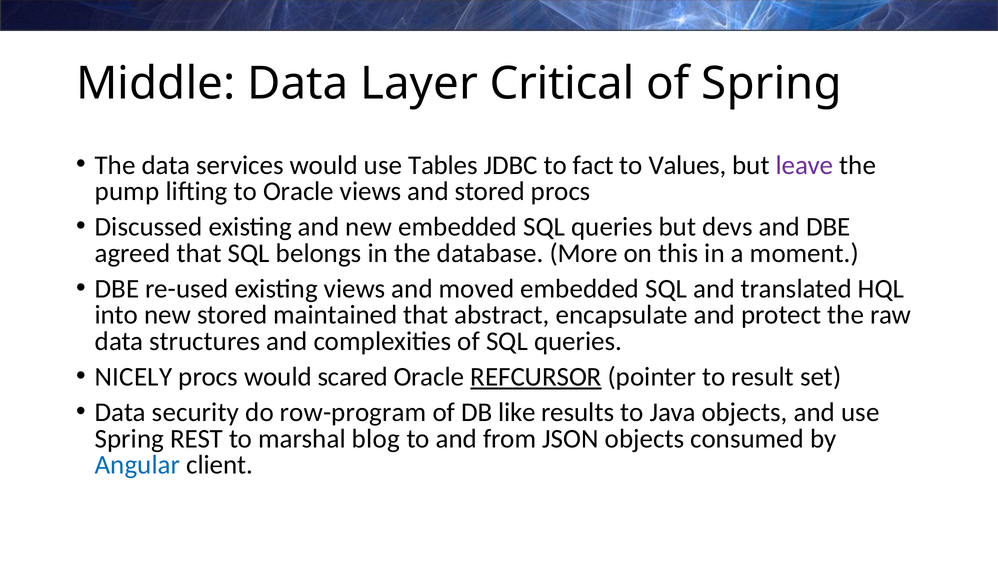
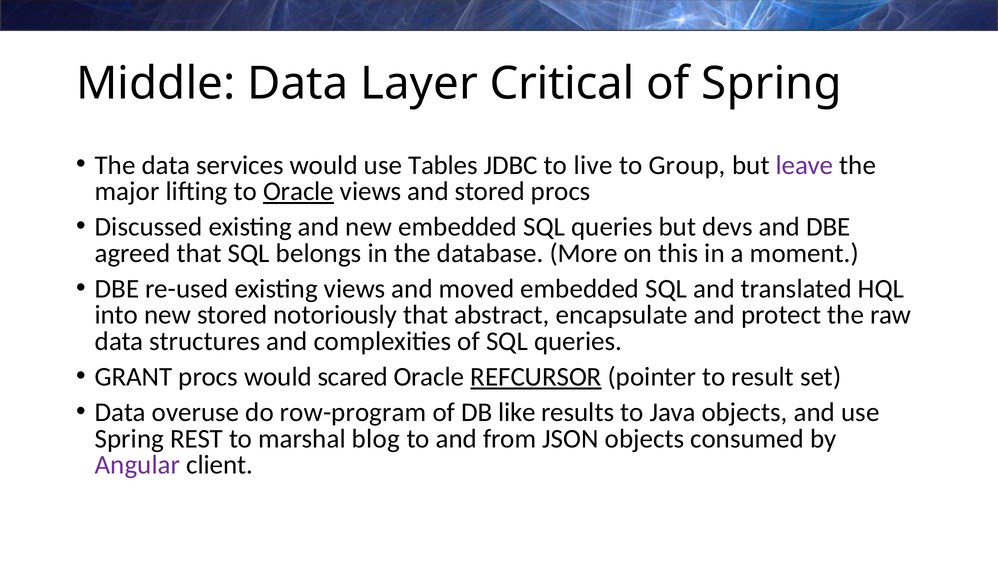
fact: fact -> live (593, 165)
Values: Values -> Group (687, 165)
pump: pump -> major (127, 192)
Oracle underline: none -> present (298, 192)
maintained: maintained -> notoriously (335, 315)
NICELY: NICELY -> GRANT (134, 377)
security: security -> overuse (196, 413)
Angular colour: blue -> purple (137, 465)
